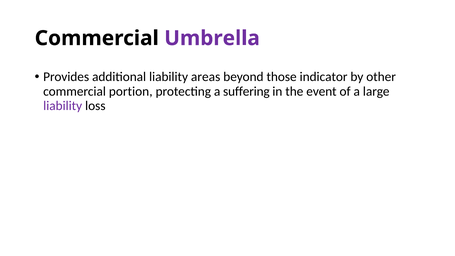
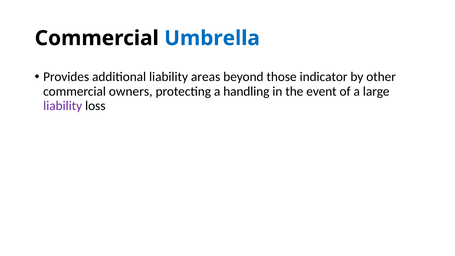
Umbrella colour: purple -> blue (212, 38)
portion: portion -> owners (131, 91)
suffering: suffering -> handling (246, 91)
